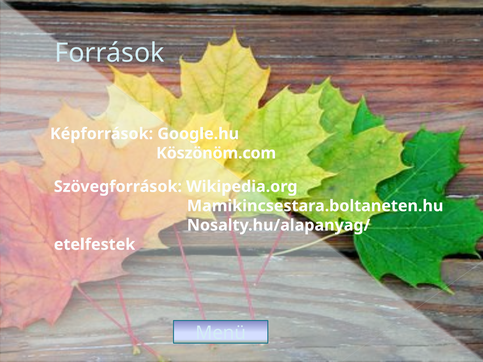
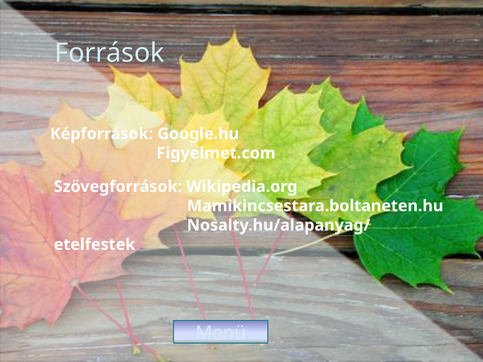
Köszönöm.com: Köszönöm.com -> Figyelmet.com (216, 153)
